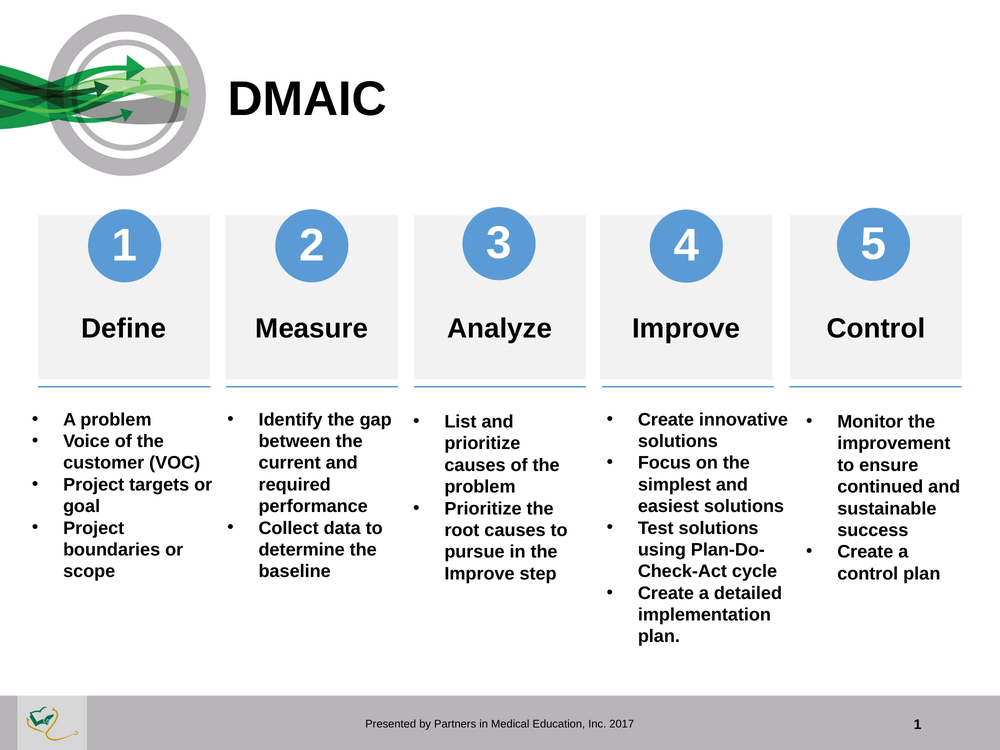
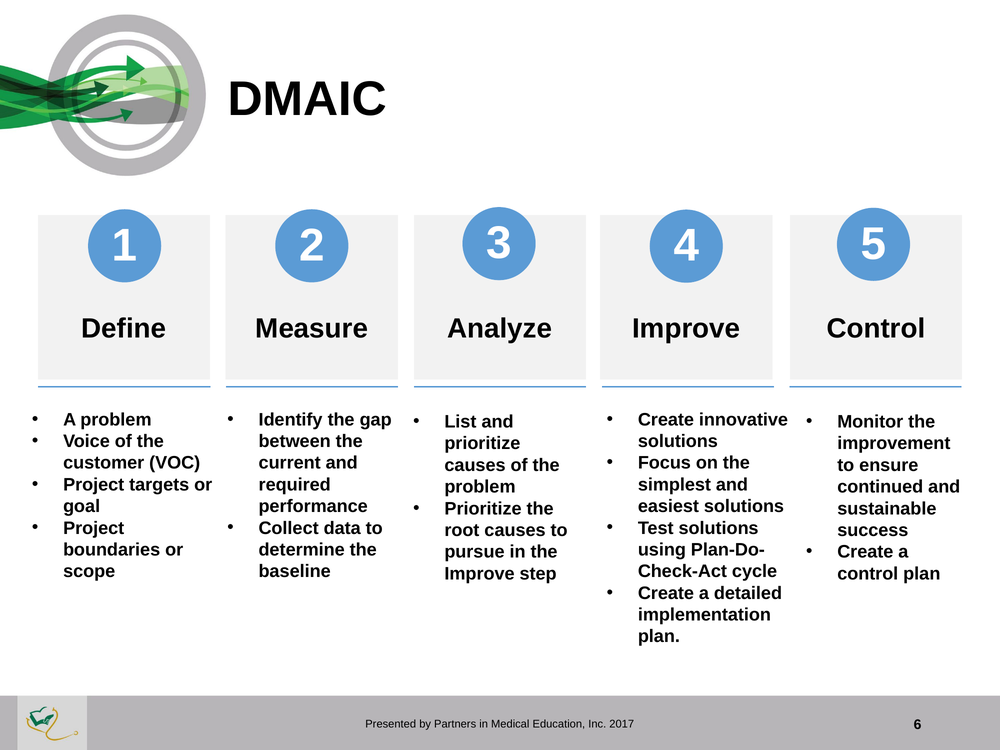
2017 1: 1 -> 6 (918, 724)
